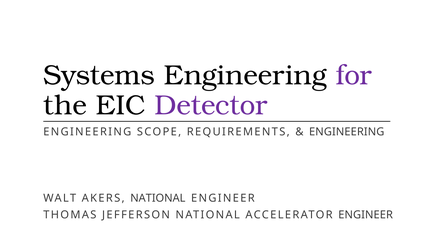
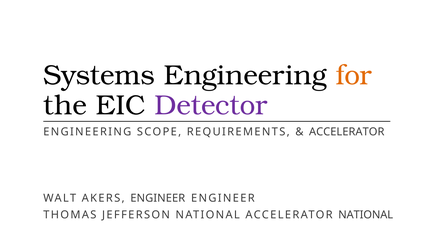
for colour: purple -> orange (354, 76)
ENGINEERING: ENGINEERING -> ACCELERATOR (347, 132)
AKERS NATIONAL: NATIONAL -> ENGINEER (158, 198)
ACCELERATOR ENGINEER: ENGINEER -> NATIONAL (366, 215)
